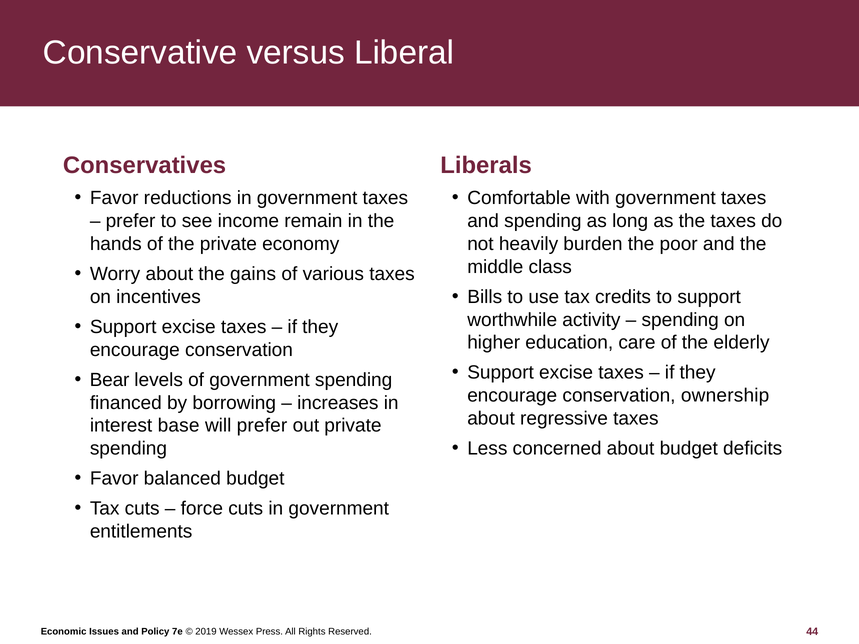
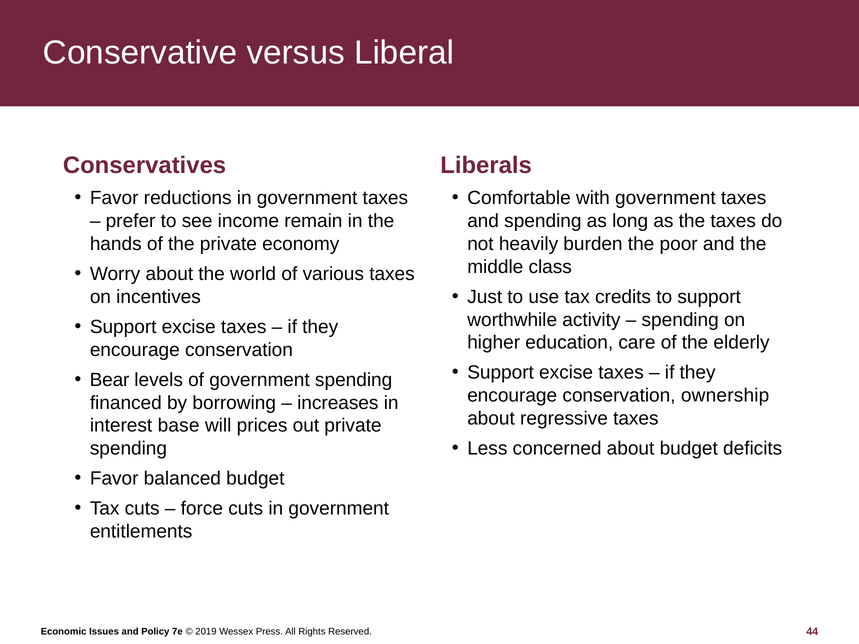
gains: gains -> world (253, 274)
Bills: Bills -> Just (485, 297)
will prefer: prefer -> prices (262, 426)
